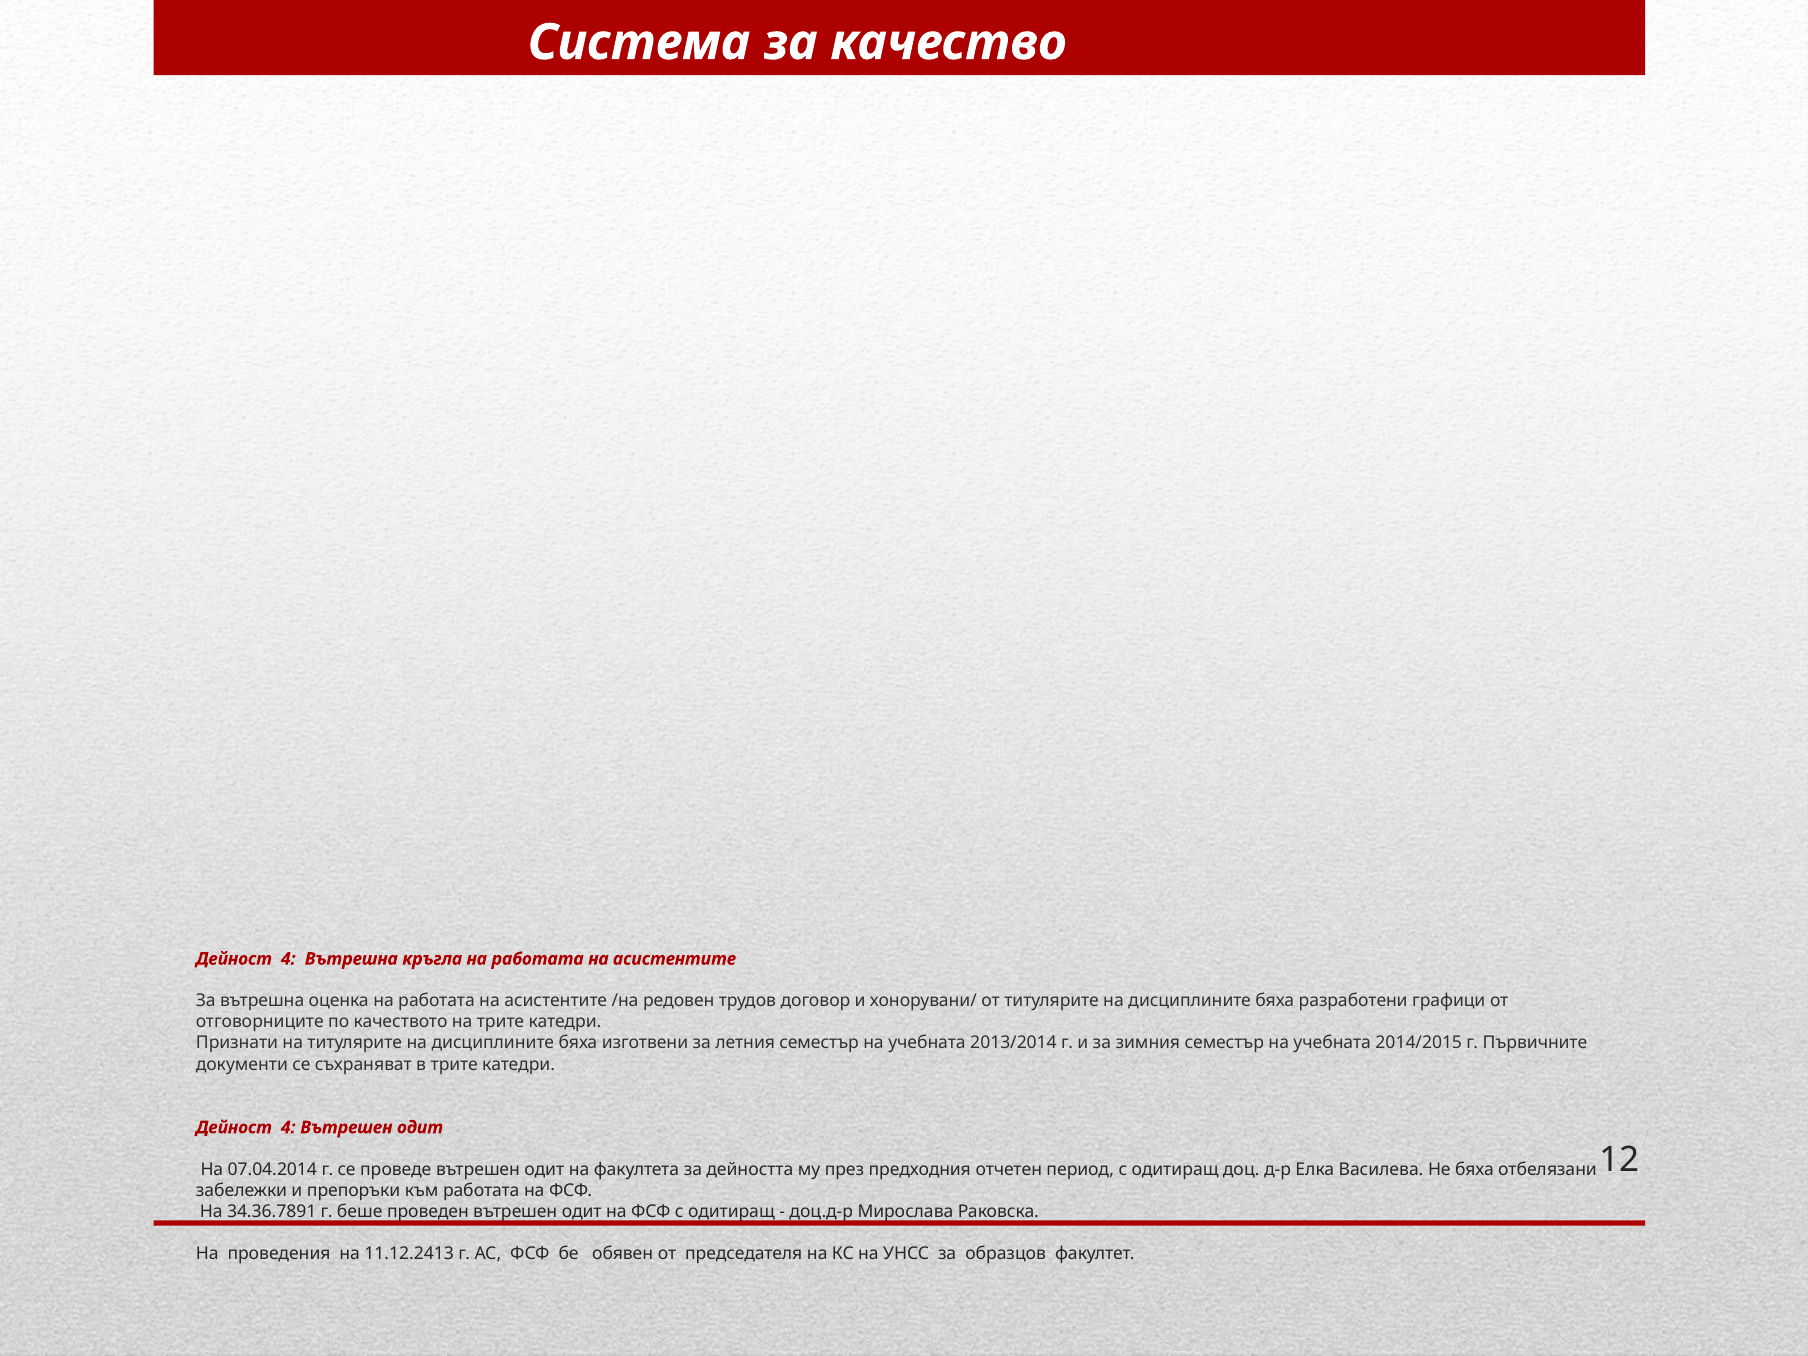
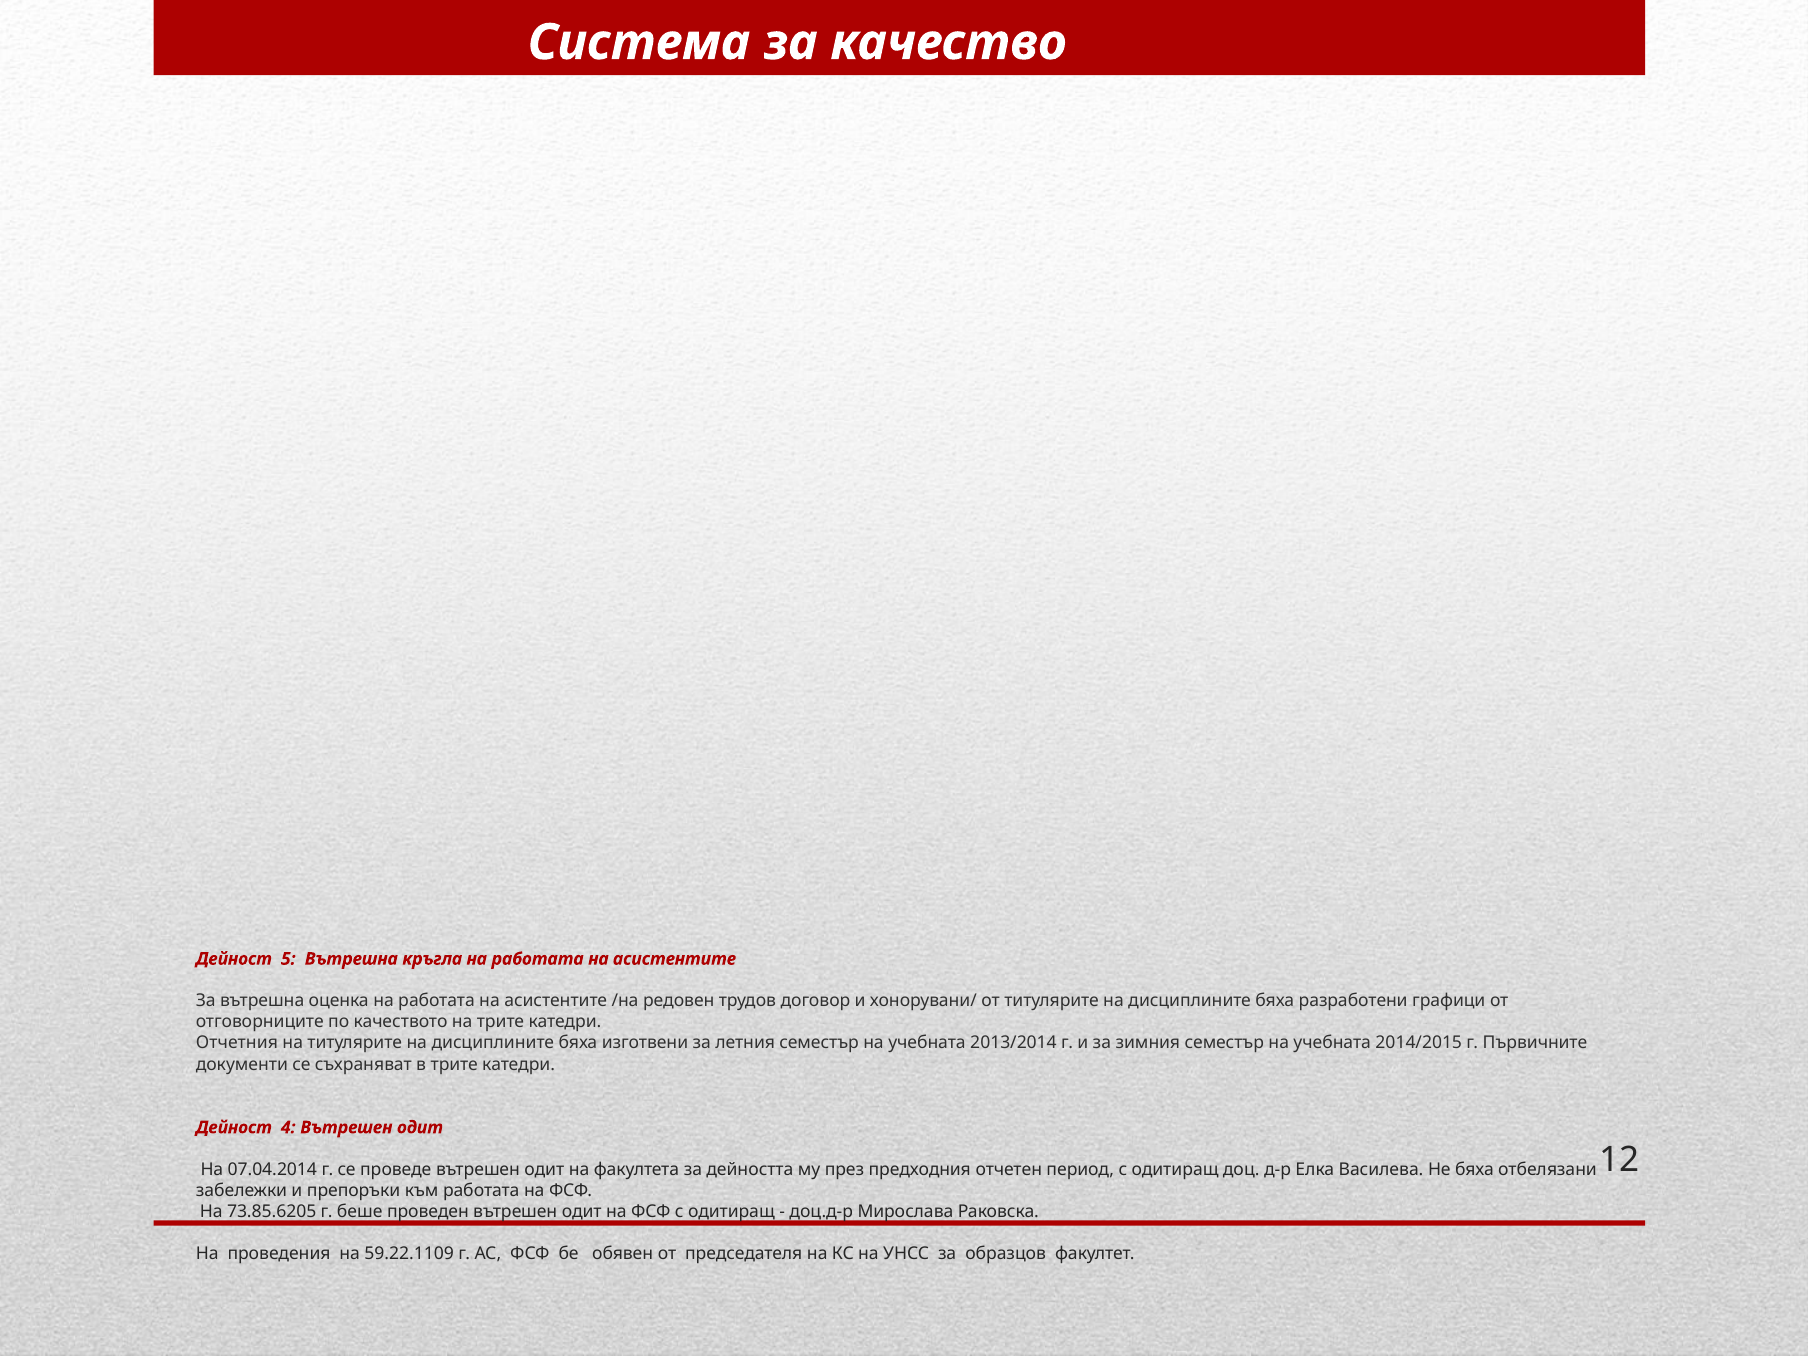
4: 4 -> 5 (288, 959)
Признати: Признати -> Отчетния (237, 1043)
34.36.7891: 34.36.7891 -> 73.85.6205 (272, 1212)
11.12.2413: 11.12.2413 -> 59.22.1109 (409, 1254)
